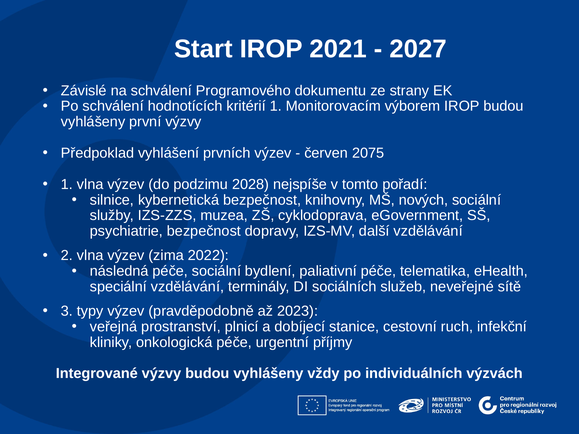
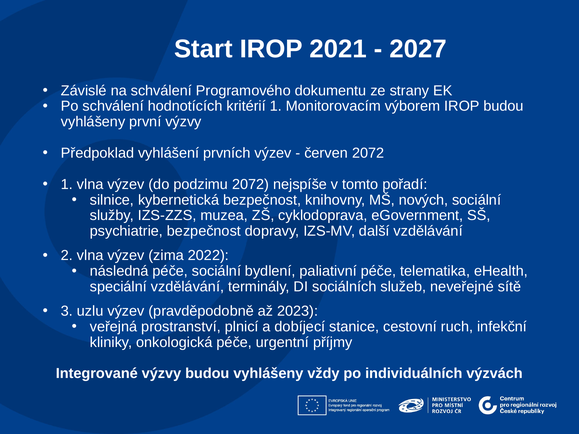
červen 2075: 2075 -> 2072 (368, 153)
podzimu 2028: 2028 -> 2072 (251, 184)
typy: typy -> uzlu (90, 311)
